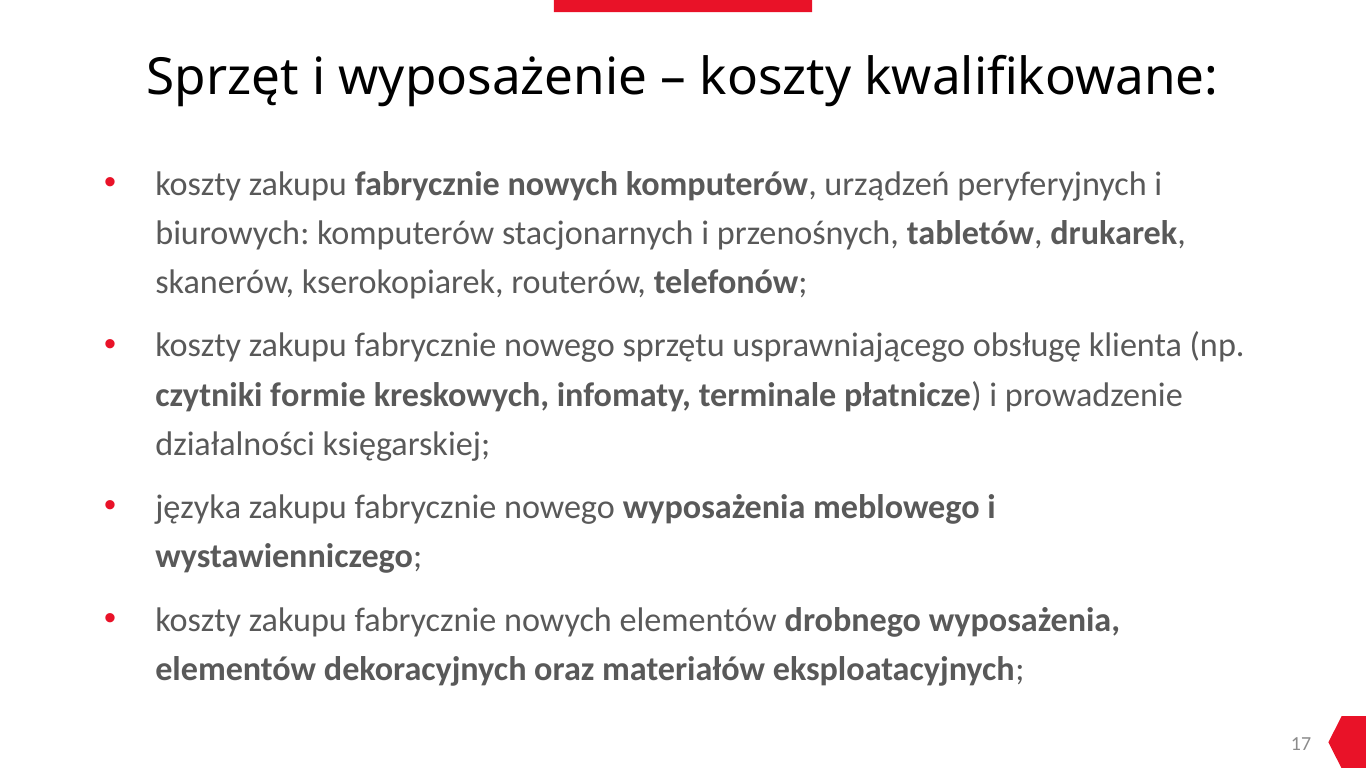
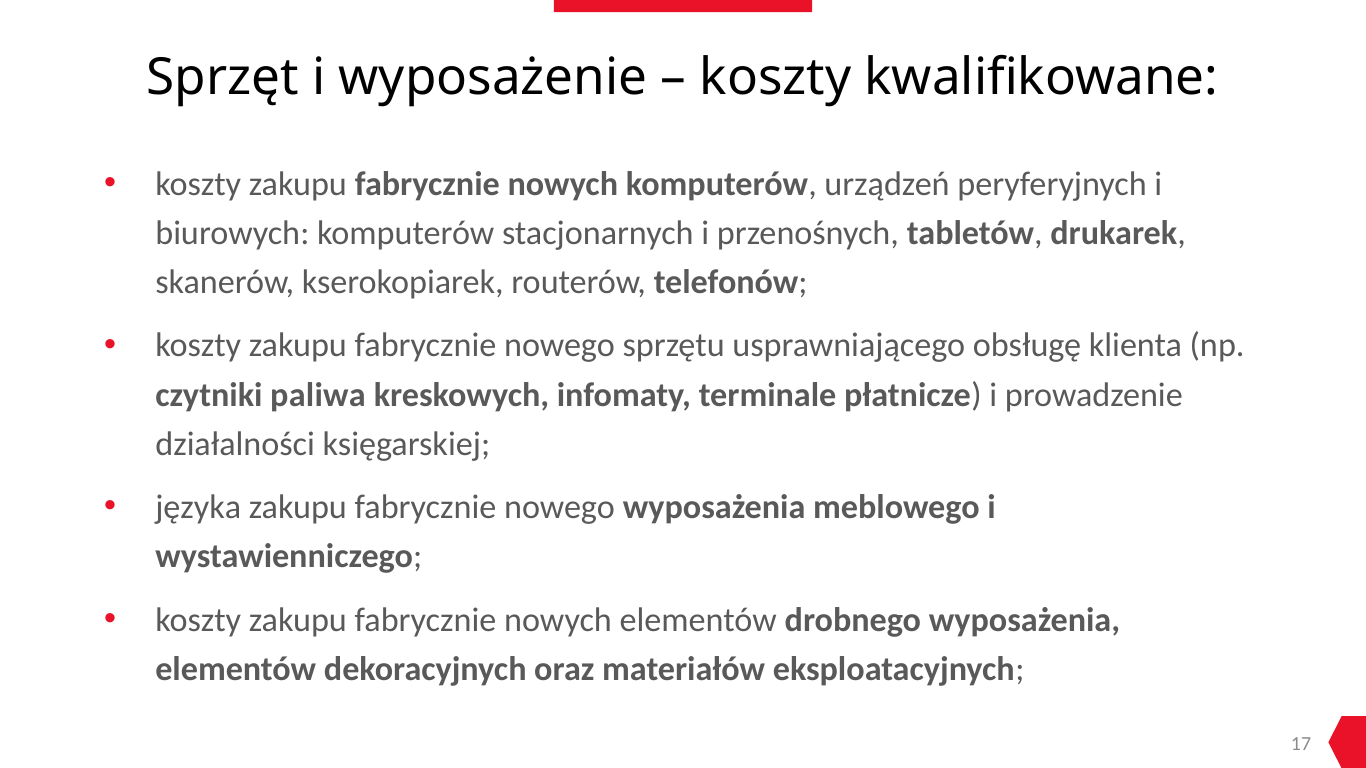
formie: formie -> paliwa (318, 395)
